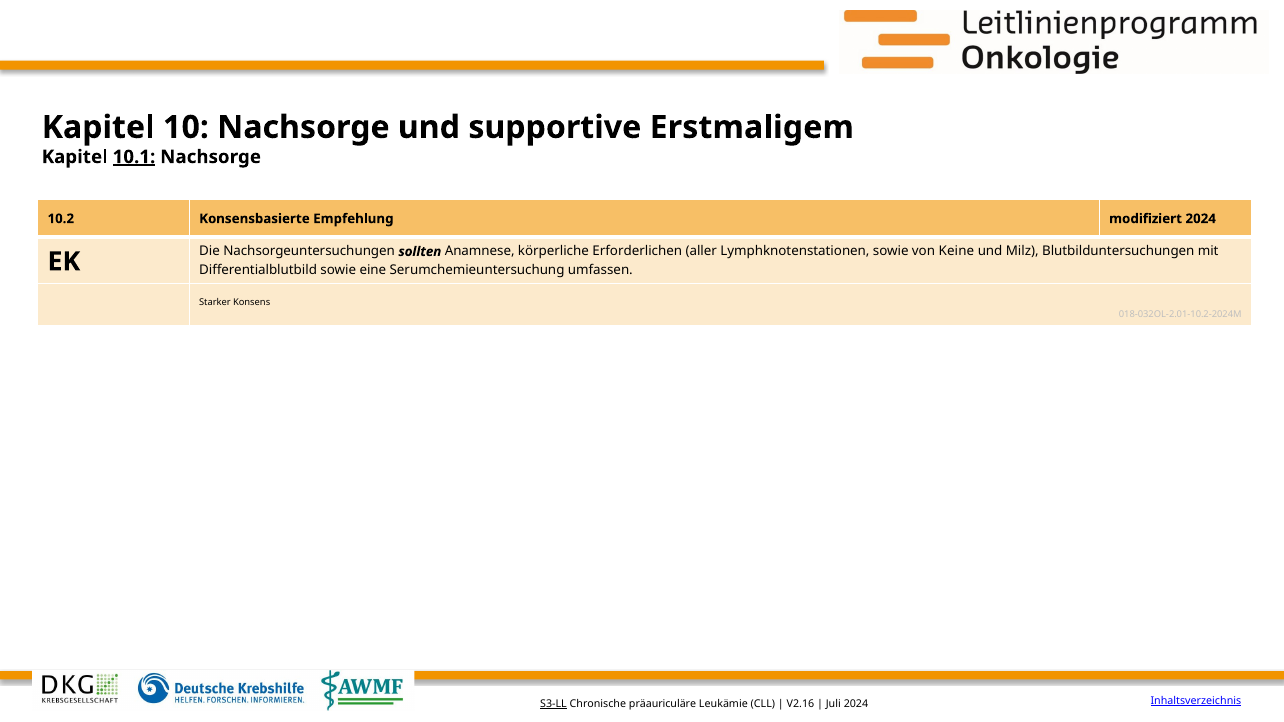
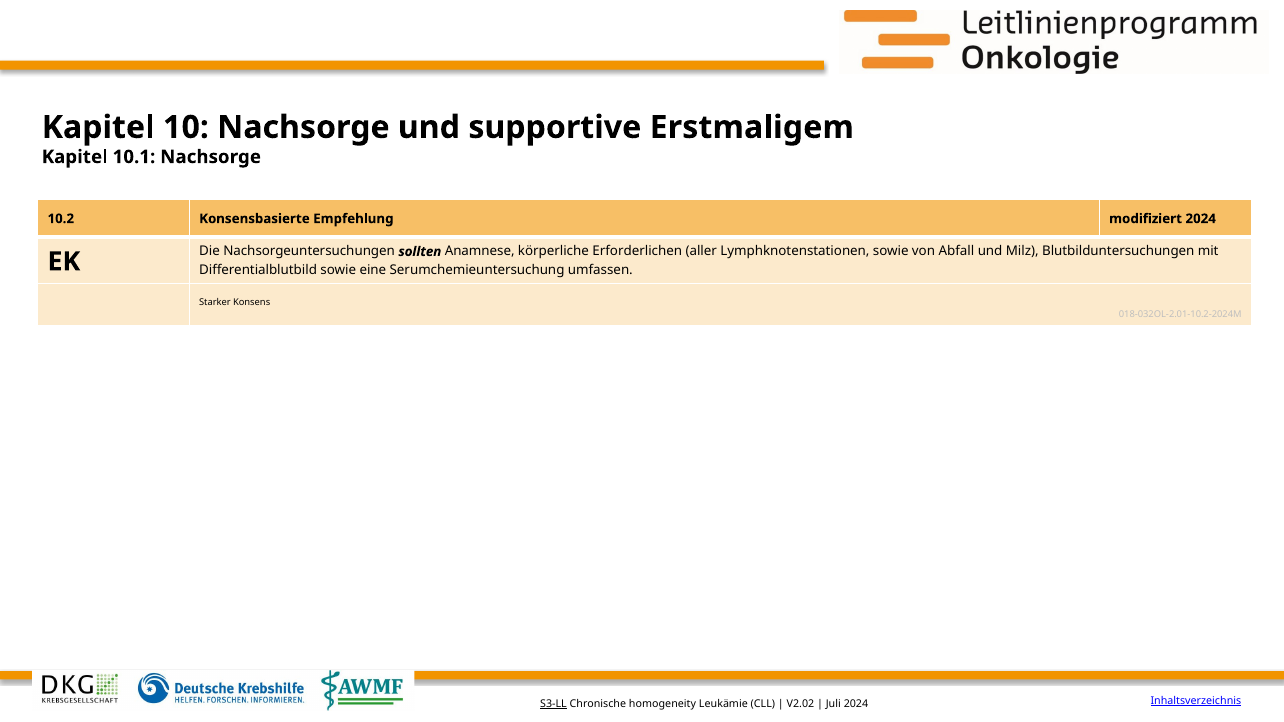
10.1 underline: present -> none (134, 157)
Keine: Keine -> Abfall (956, 252)
präauriculäre: präauriculäre -> homogeneity (663, 704)
V2.16: V2.16 -> V2.02 (800, 704)
